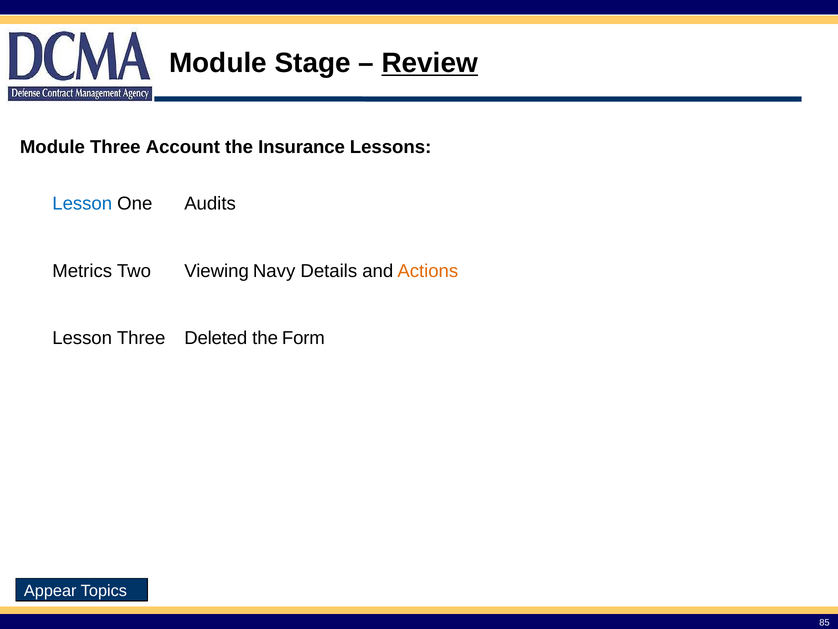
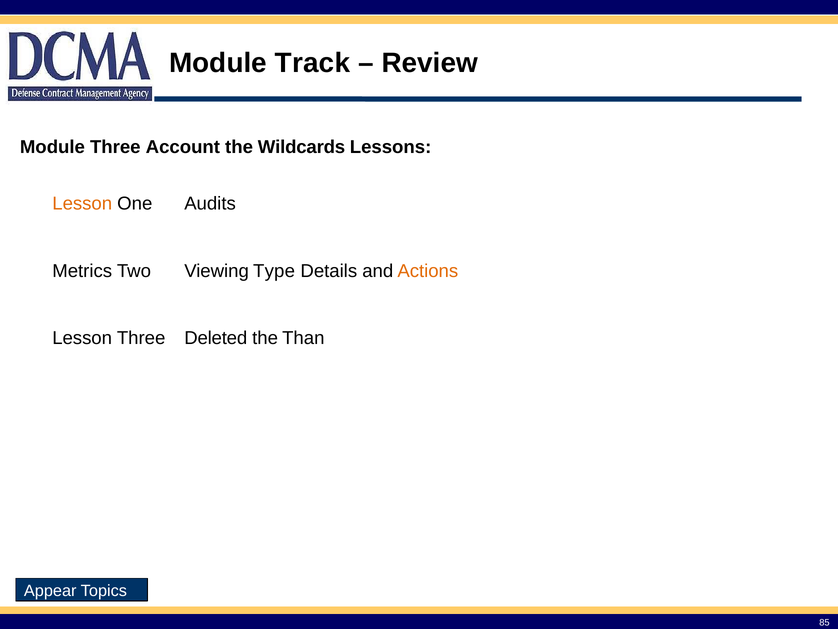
Stage: Stage -> Track (313, 63)
Review underline: present -> none (430, 63)
Insurance: Insurance -> Wildcards (302, 147)
Lesson colour: blue -> orange (82, 204)
Navy: Navy -> Type (274, 271)
Form: Form -> Than (303, 338)
